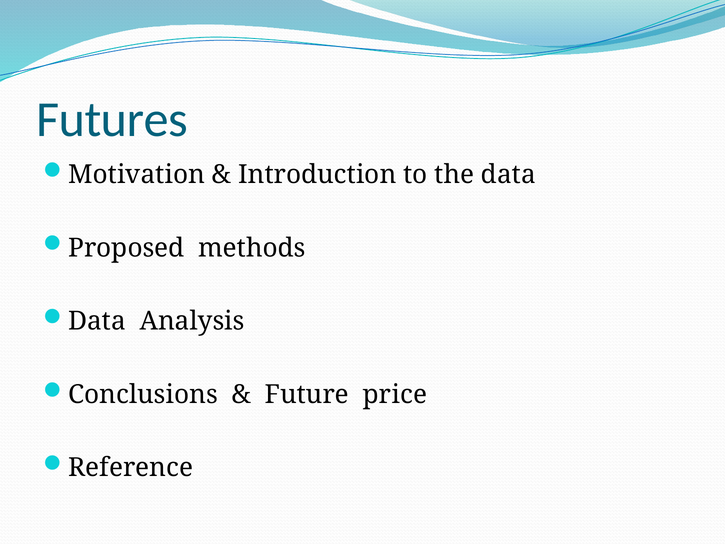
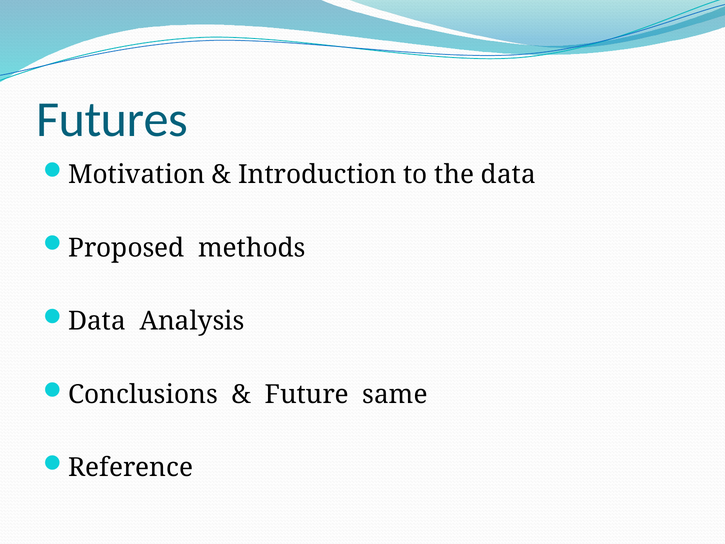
price: price -> same (395, 394)
